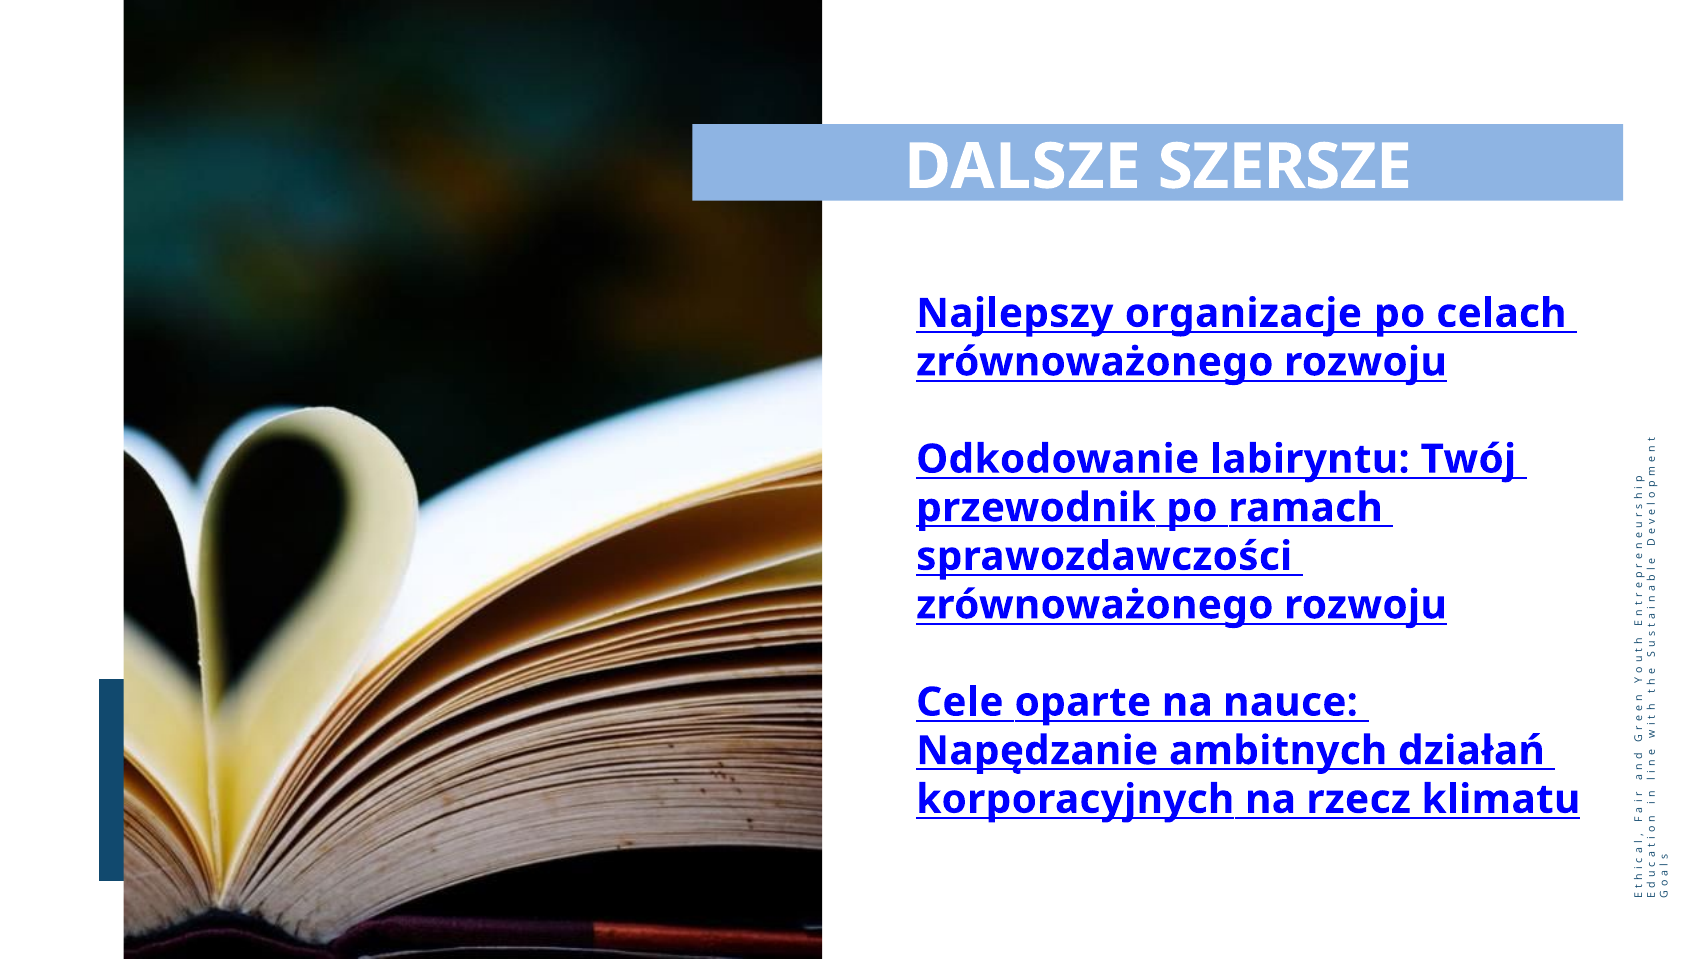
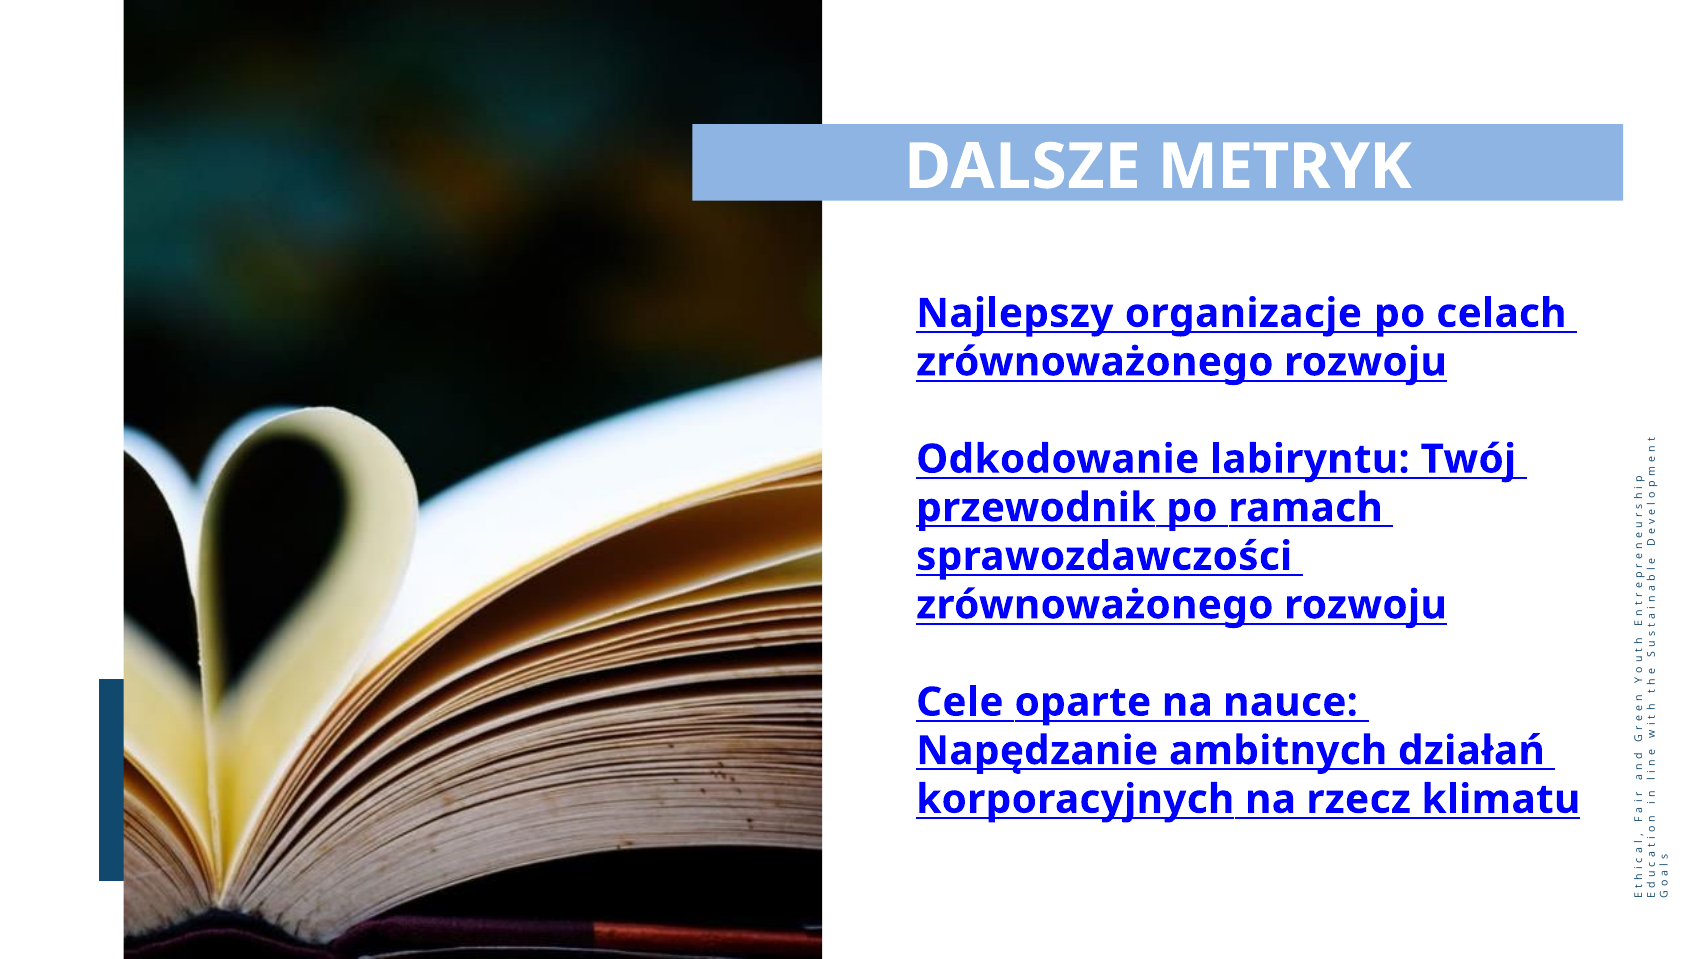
SZERSZE: SZERSZE -> METRYK (1285, 167)
